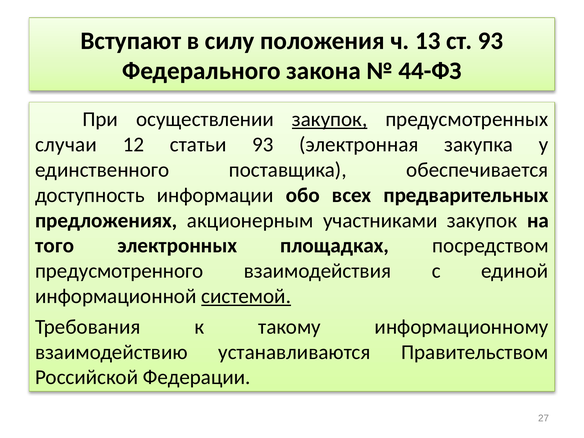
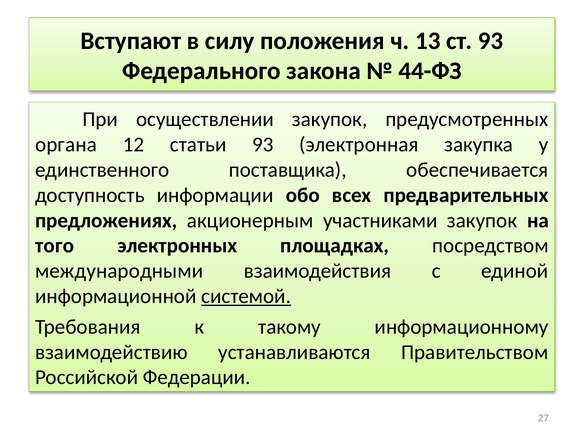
закупок underline: present -> none (330, 119)
случаи: случаи -> органа (66, 145)
предусмотренного: предусмотренного -> международными (119, 271)
